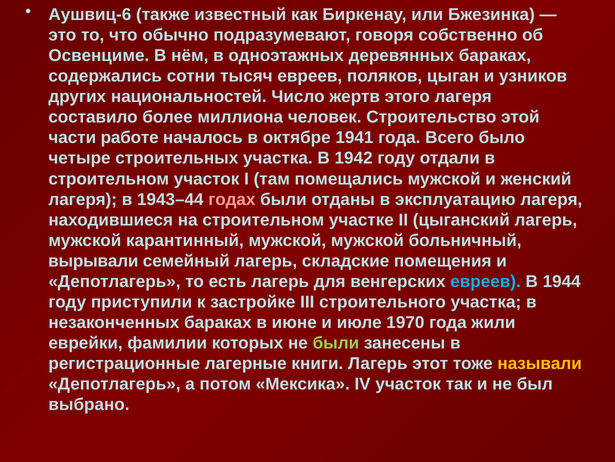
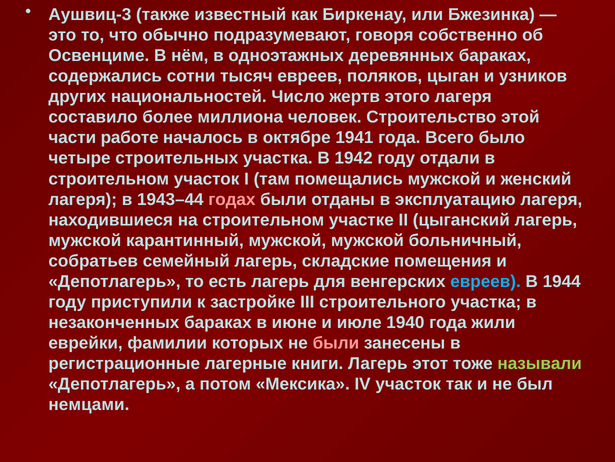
Аушвиц-6: Аушвиц-6 -> Аушвиц-3 (90, 15)
вырывали: вырывали -> собратьев (93, 261)
1970: 1970 -> 1940 (405, 322)
были colour: light green -> pink (336, 343)
называли colour: yellow -> light green (540, 363)
выбрано: выбрано -> немцами (89, 404)
